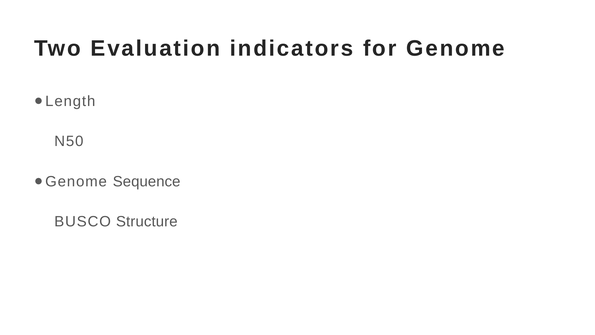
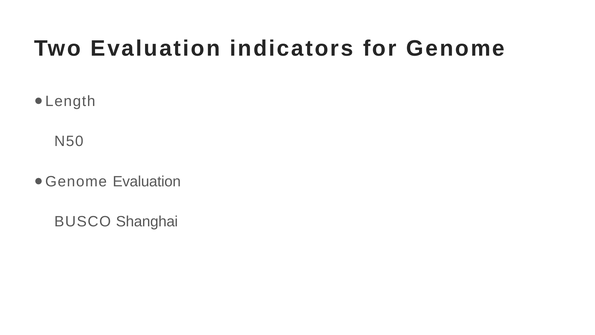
Sequence: Sequence -> Evaluation (147, 181)
Structure: Structure -> Shanghai (147, 221)
